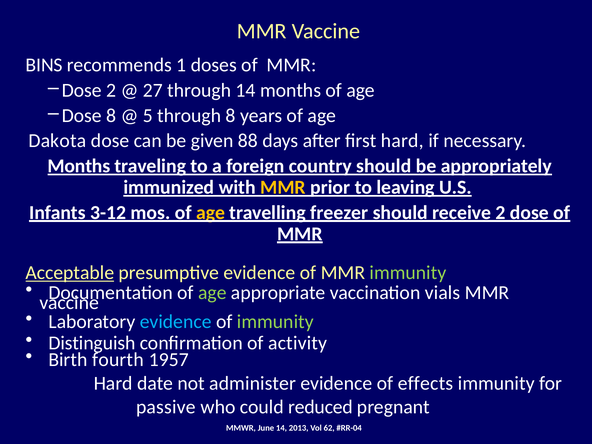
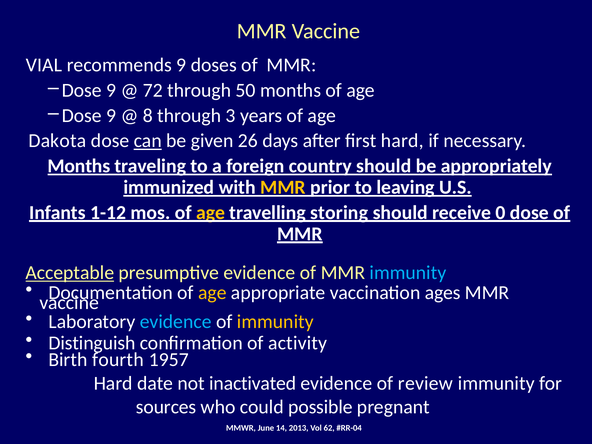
BINS: BINS -> VIAL (44, 65)
recommends 1: 1 -> 9 (181, 65)
2: 2 -> 9 (111, 90)
27: 27 -> 72 (153, 90)
through 14: 14 -> 50 (246, 90)
8: 8 -> 9 (111, 116)
5: 5 -> 8 (148, 116)
through 8: 8 -> 3 (231, 116)
can underline: none -> present (148, 141)
88: 88 -> 26 (248, 141)
3-12: 3-12 -> 1-12 (108, 213)
freezer: freezer -> storing (339, 213)
receive 2: 2 -> 0 (500, 213)
immunity colour: light green -> light blue (408, 273)
age colour: light green -> yellow (212, 293)
vials: vials -> ages (443, 293)
immunity colour: light green -> yellow (275, 322)
administer: administer -> inactivated (253, 383)
effects: effects -> review (425, 383)
passive: passive -> sources (166, 407)
reduced: reduced -> possible (320, 407)
